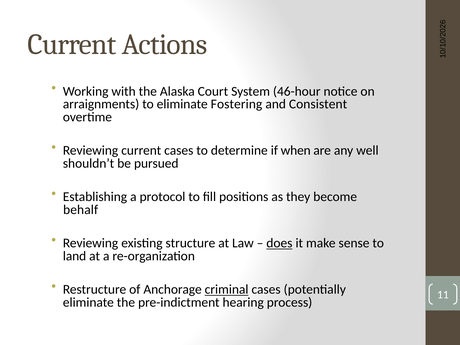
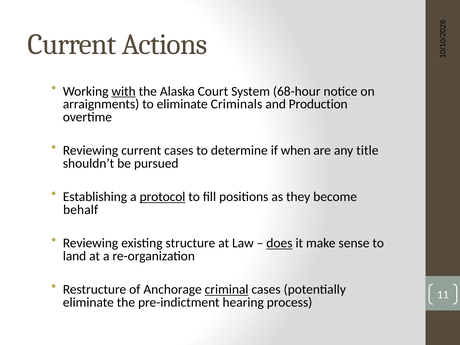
with underline: none -> present (124, 91)
46-hour: 46-hour -> 68-hour (297, 91)
Fostering: Fostering -> Criminals (237, 104)
Consistent: Consistent -> Production (318, 104)
well: well -> title (367, 150)
protocol underline: none -> present (163, 197)
